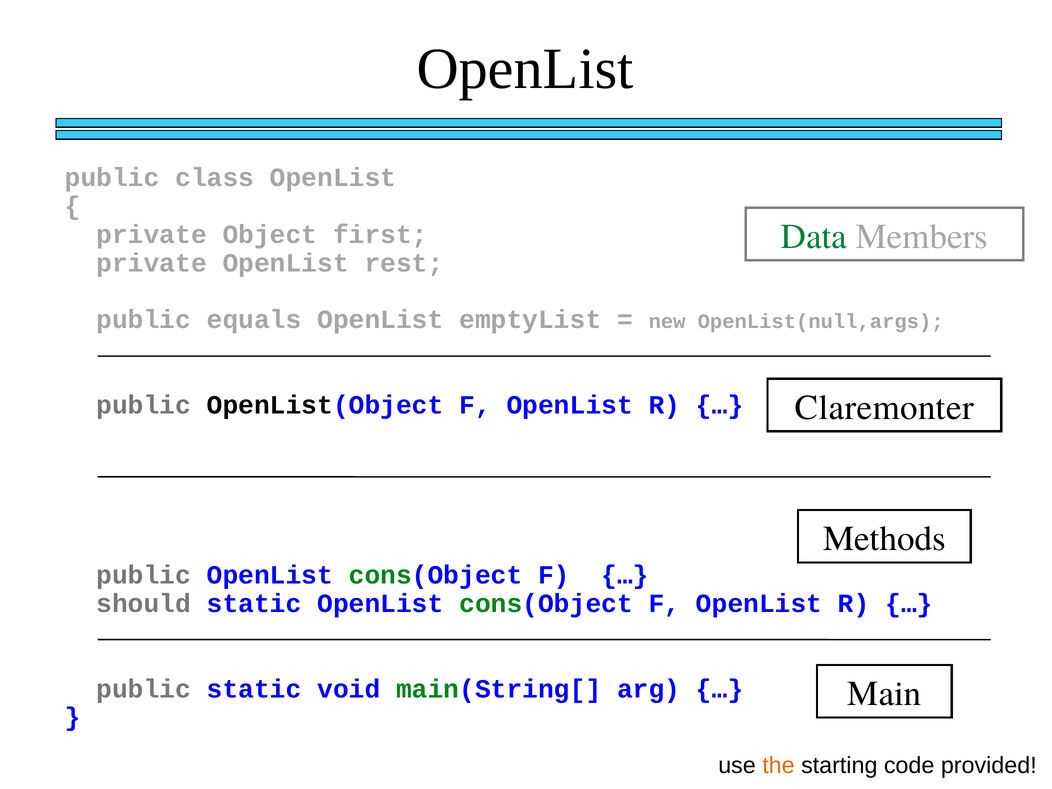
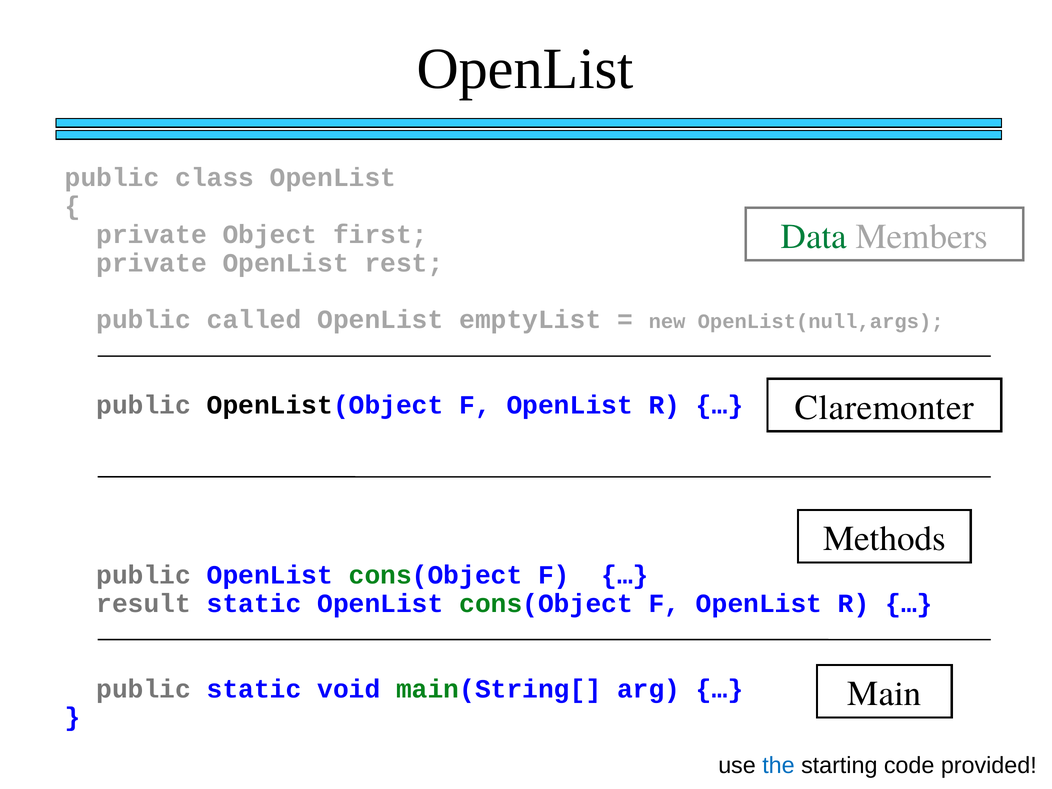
equals: equals -> called (254, 320)
should: should -> result (144, 604)
the colour: orange -> blue (778, 766)
